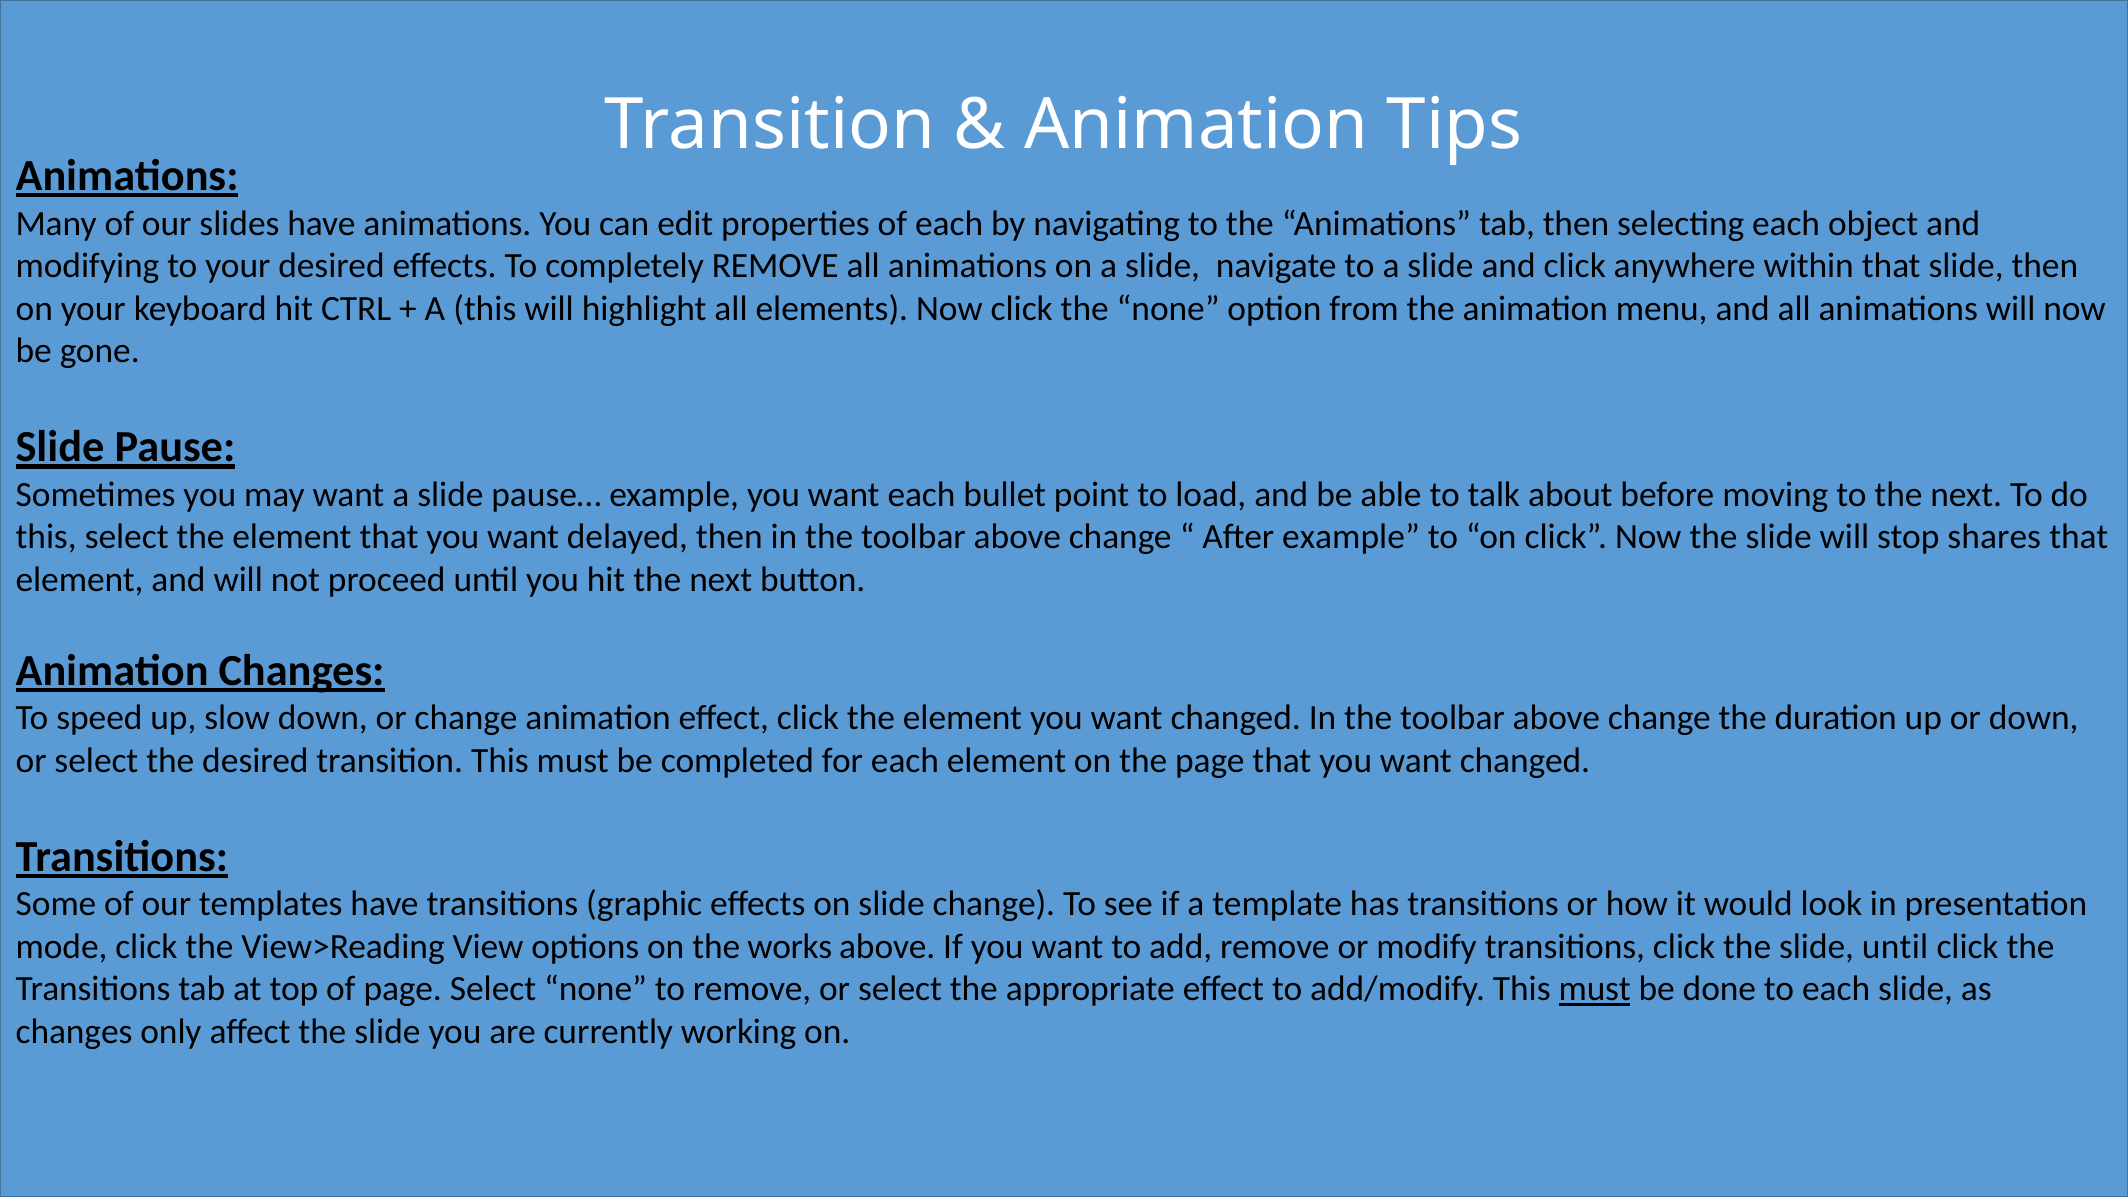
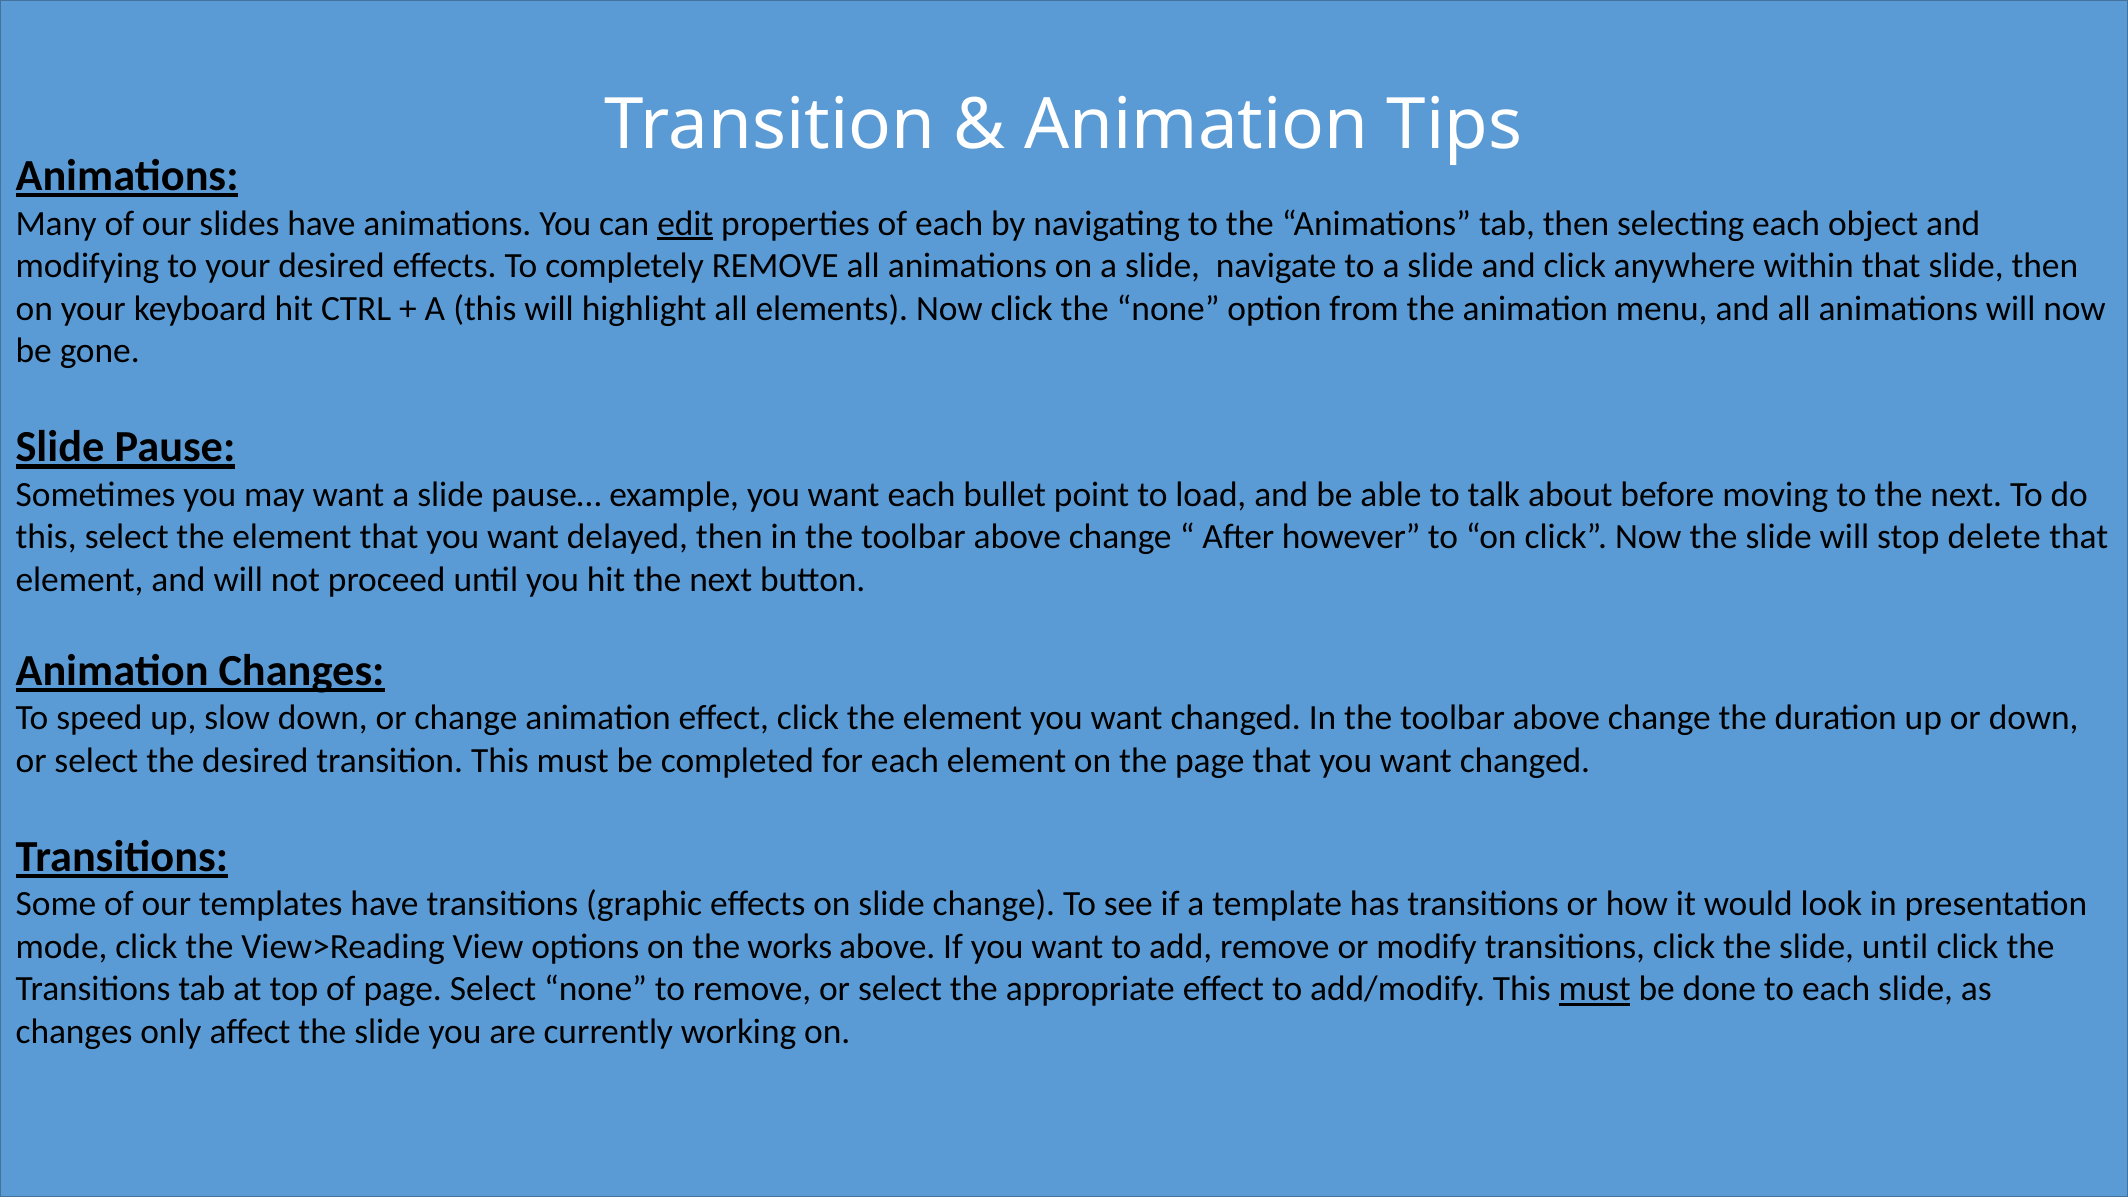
edit underline: none -> present (685, 223)
After example: example -> however (1351, 537)
shares: shares -> delete (1994, 537)
